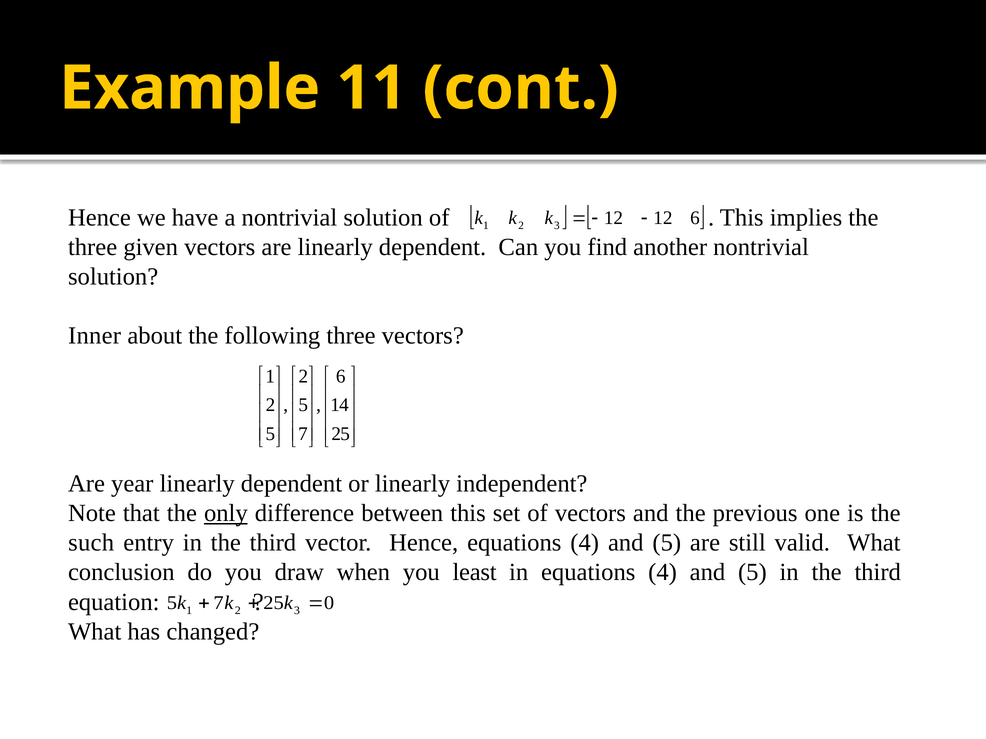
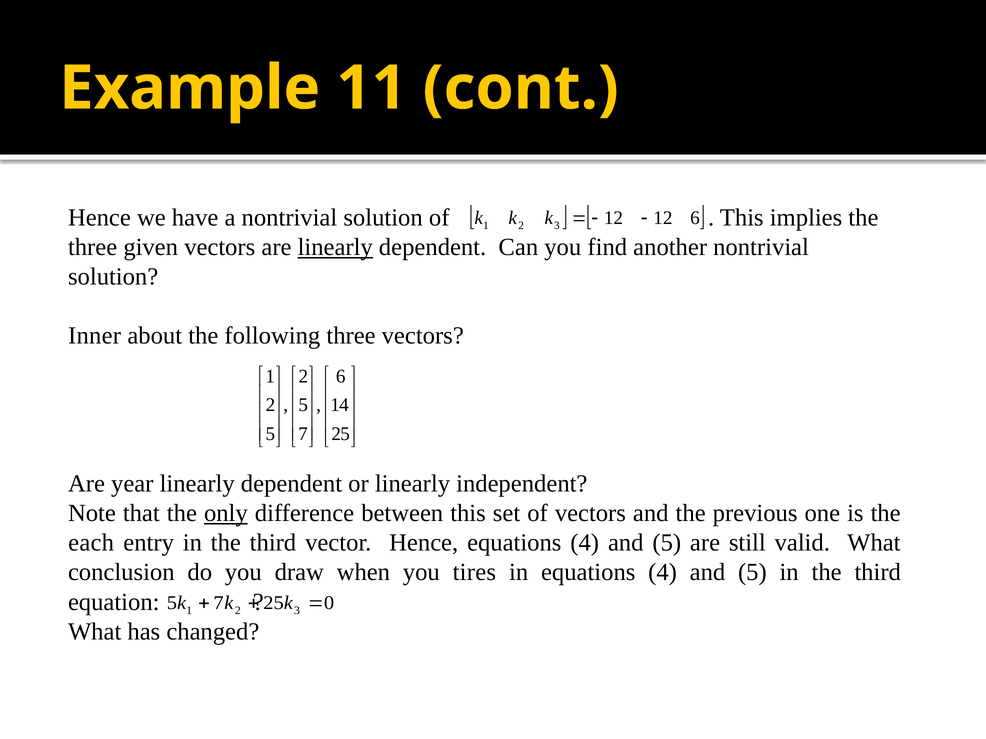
linearly underline: none -> present (335, 247)
such: such -> each (91, 543)
least: least -> tires (474, 573)
